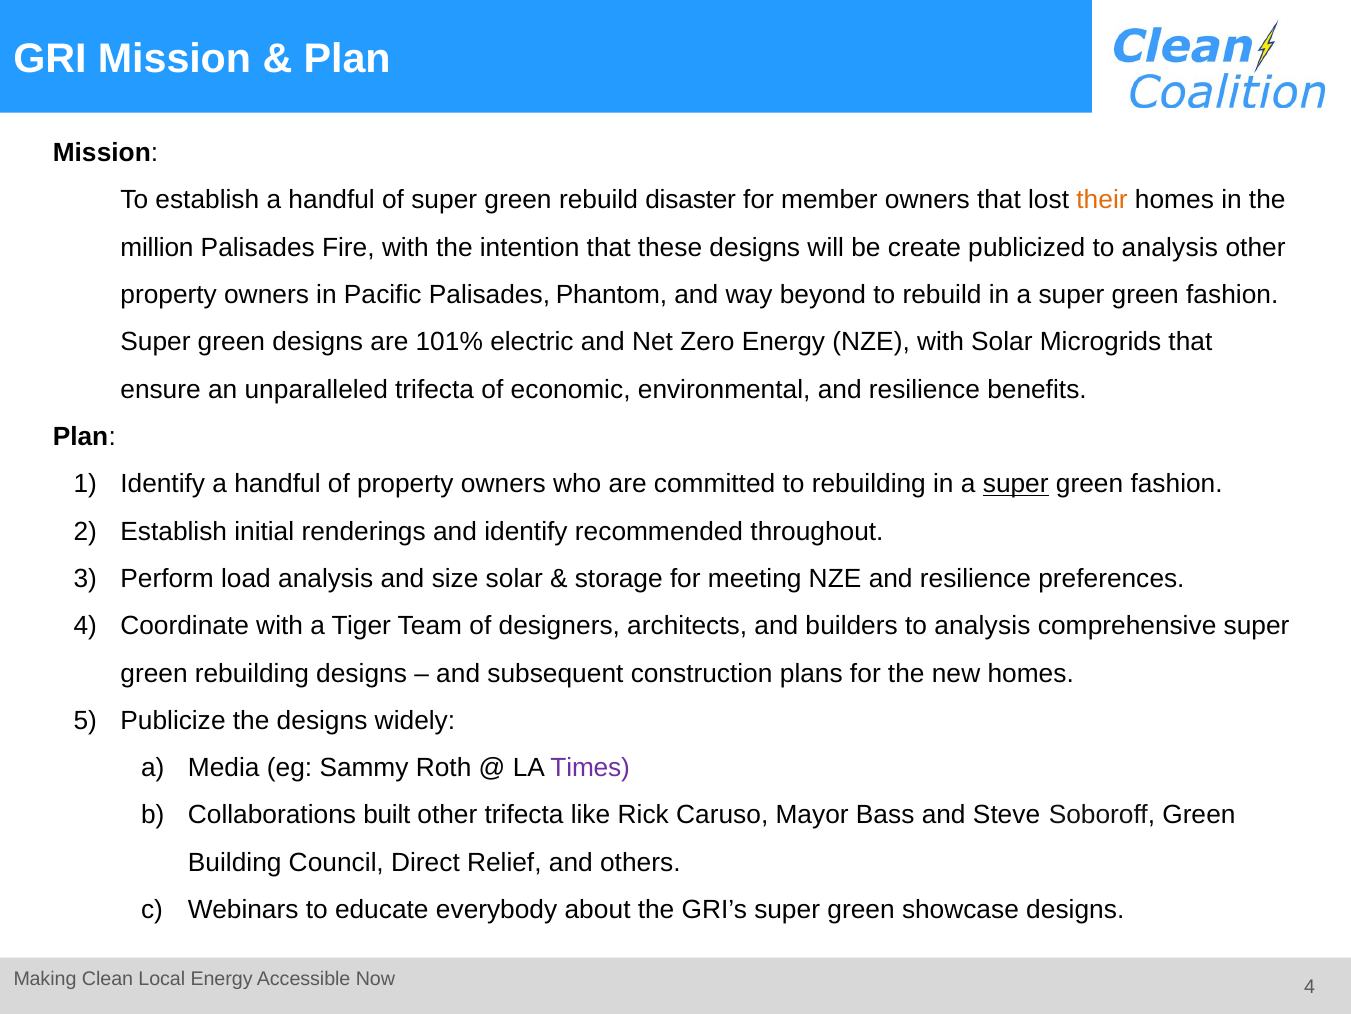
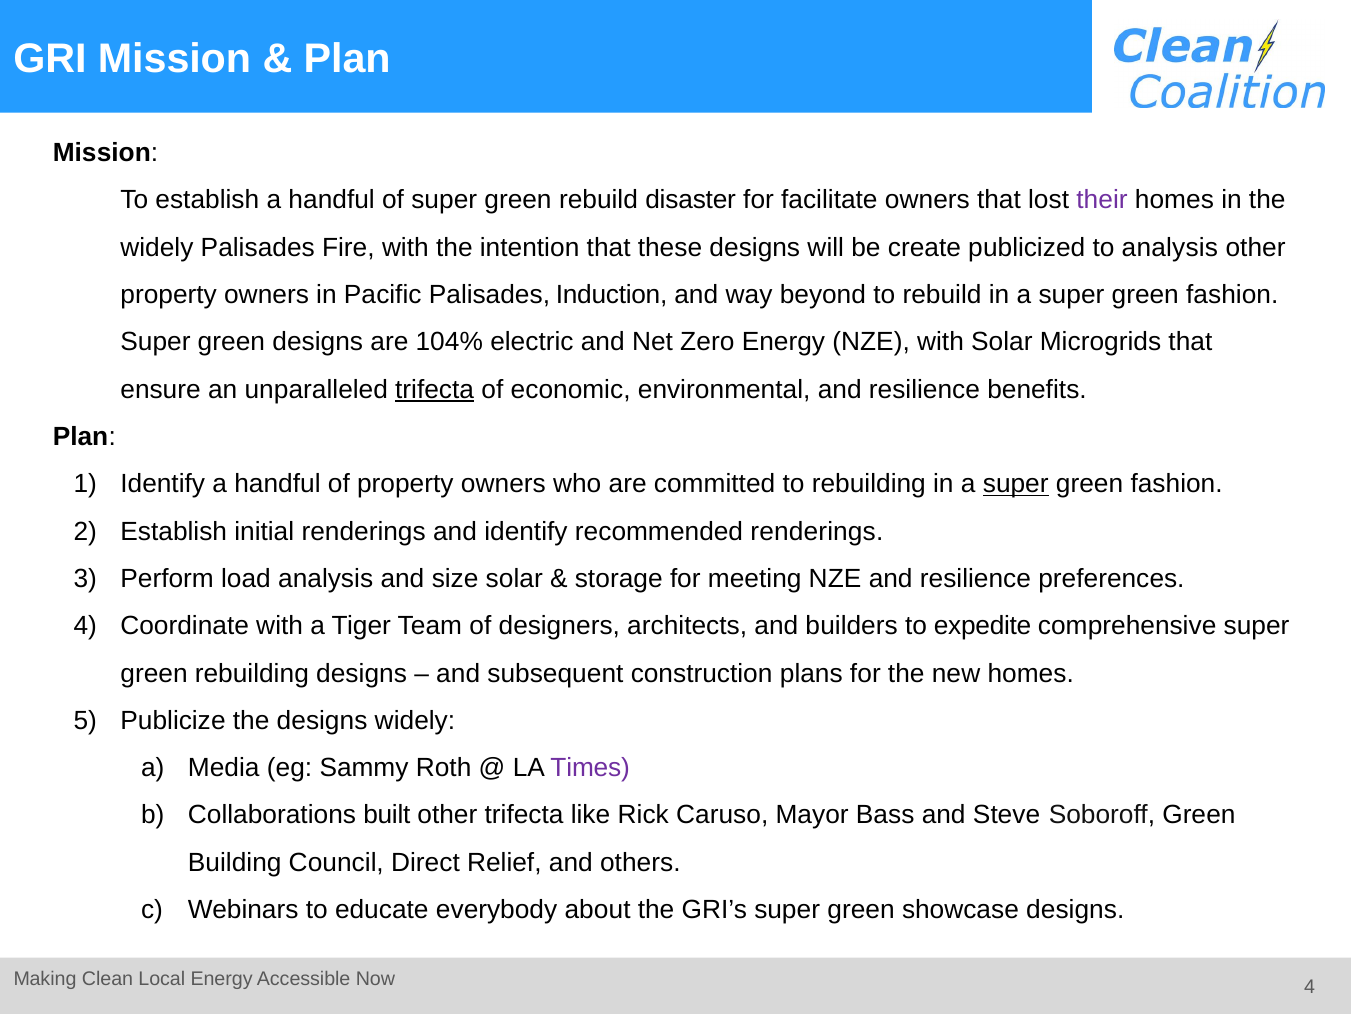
member: member -> facilitate (829, 200)
their colour: orange -> purple (1102, 200)
million: million -> widely (157, 247)
Phantom: Phantom -> Induction (612, 295)
101%: 101% -> 104% (449, 342)
trifecta underline: none -> present (435, 389)
recommended throughout: throughout -> renderings (817, 531)
builders to analysis: analysis -> expedite (983, 626)
